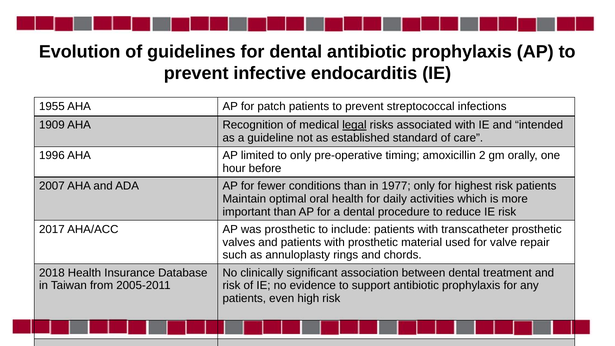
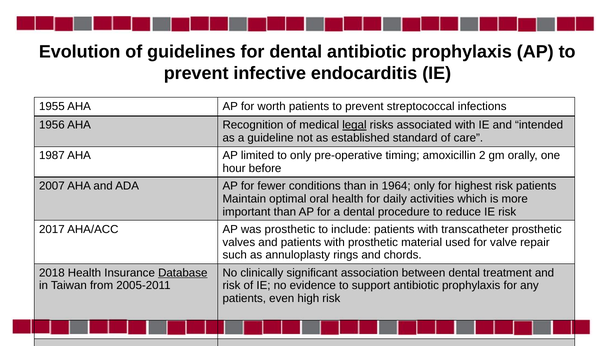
patch: patch -> worth (272, 106)
1909: 1909 -> 1956 (52, 125)
1996: 1996 -> 1987 (52, 155)
1977: 1977 -> 1964 (396, 186)
Database underline: none -> present (183, 273)
